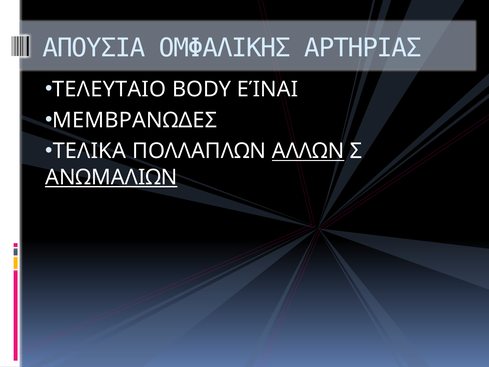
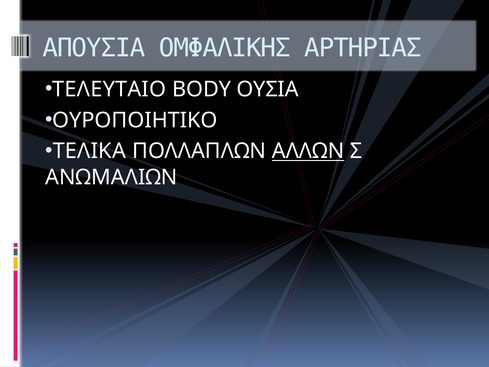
ΕΊΝΑΙ: ΕΊΝΑΙ -> ΟΥΣΙΑ (268, 89)
ΜΕΜΒΡΑΝΩΔΕΣ: ΜΕΜΒΡΑΝΩΔΕΣ -> ΟΥΡΟΠΟΙΗΤΙΚΟ (135, 120)
ΑΝΩΜΑΛΙΩΝ underline: present -> none (111, 177)
